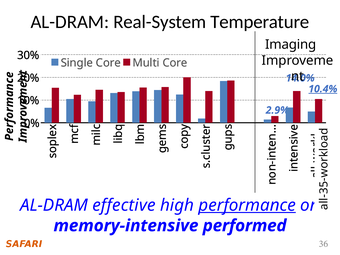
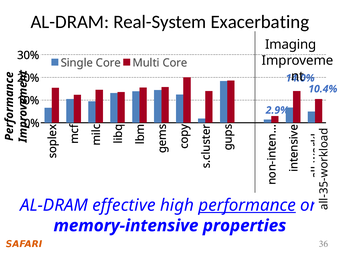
Temperature: Temperature -> Exacerbating (260, 22)
10.4% underline: present -> none (323, 89)
performed: performed -> properties (245, 226)
